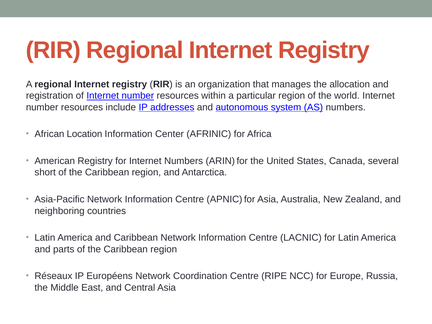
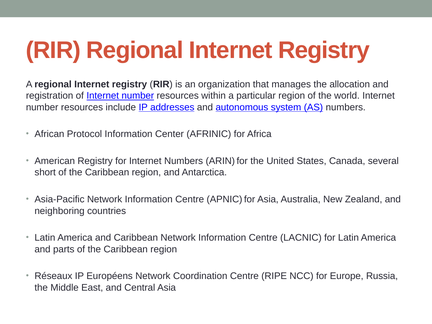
Location: Location -> Protocol (84, 134)
